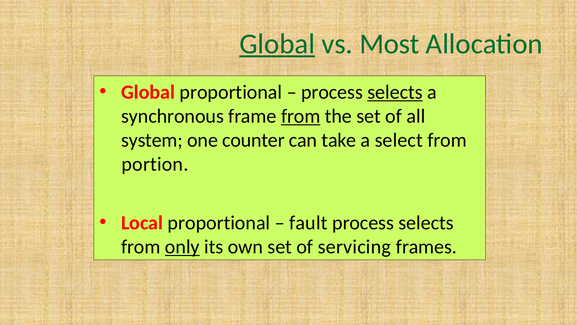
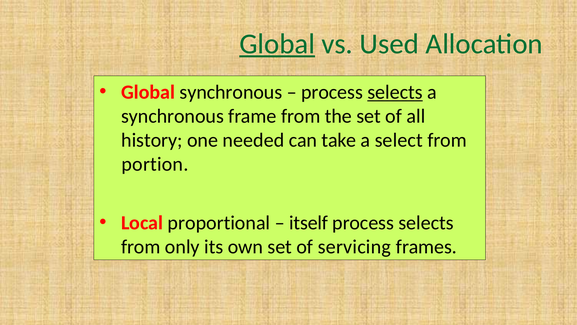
Most: Most -> Used (389, 44)
Global proportional: proportional -> synchronous (231, 92)
from underline: present -> none (301, 116)
system: system -> history (152, 140)
counter: counter -> needed (253, 140)
fault: fault -> itself (309, 222)
only underline: present -> none (182, 247)
